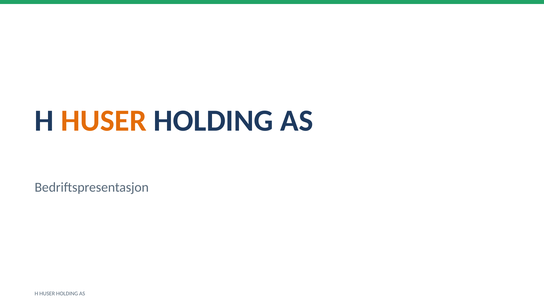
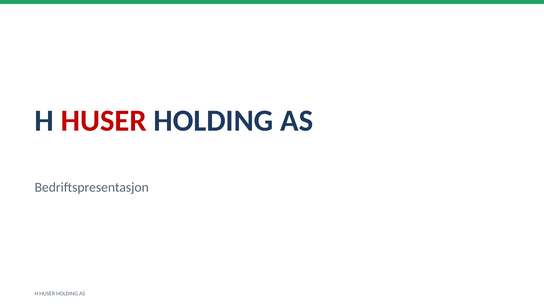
HUSER colour: orange -> red (104, 121)
